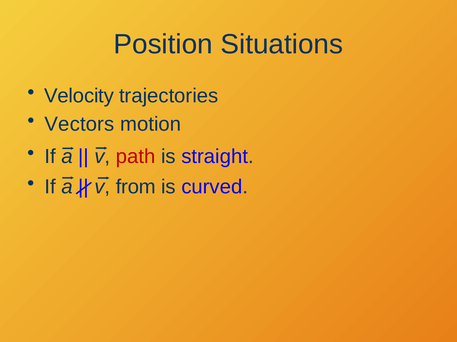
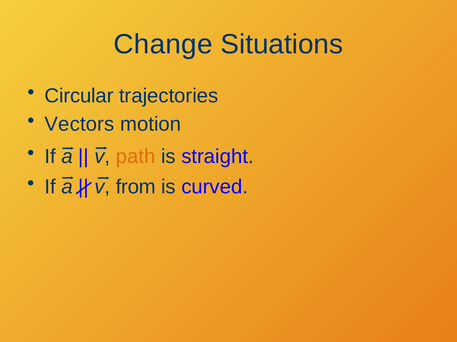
Position: Position -> Change (163, 44)
Velocity: Velocity -> Circular (79, 96)
path colour: red -> orange (136, 157)
